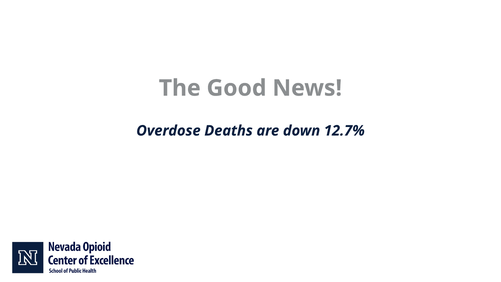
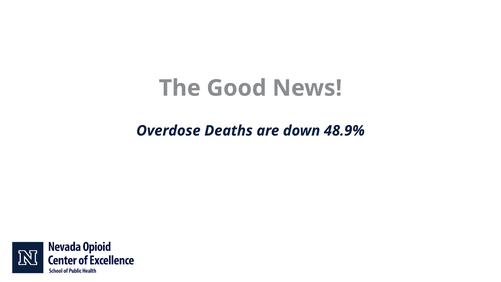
12.7%: 12.7% -> 48.9% (344, 131)
